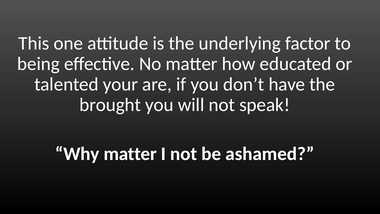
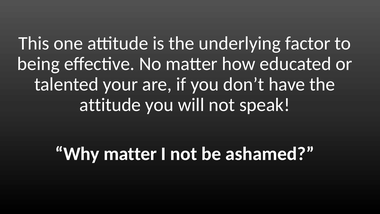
brought: brought -> attitude (110, 105)
